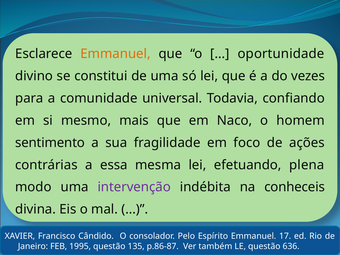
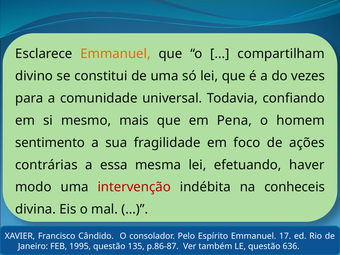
oportunidade: oportunidade -> compartilham (281, 54)
Naco: Naco -> Pena (234, 120)
plena: plena -> haver (307, 165)
intervenção colour: purple -> red (134, 187)
